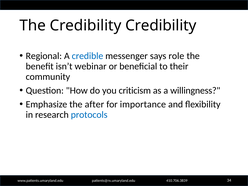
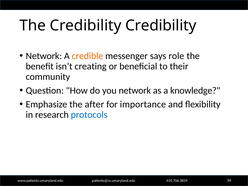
Regional: Regional -> Network (44, 56)
credible colour: blue -> orange (87, 56)
webinar: webinar -> creating (91, 66)
you criticism: criticism -> network (135, 91)
willingness: willingness -> knowledge (195, 91)
